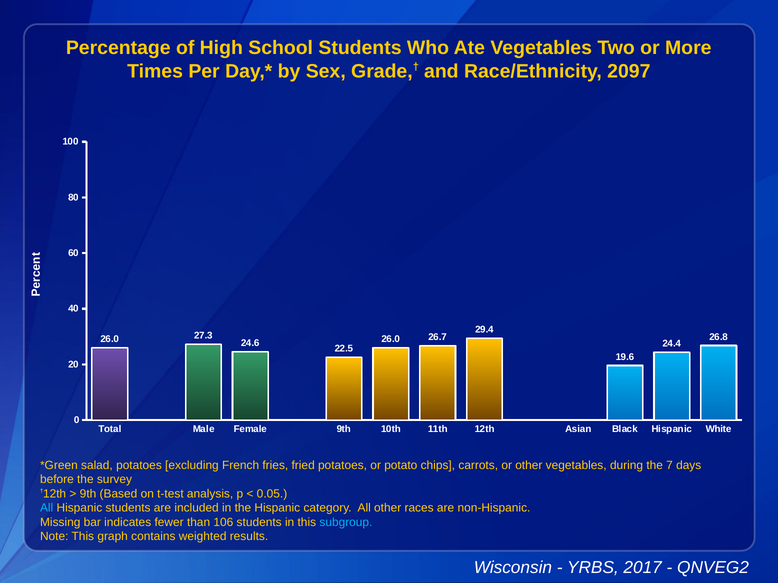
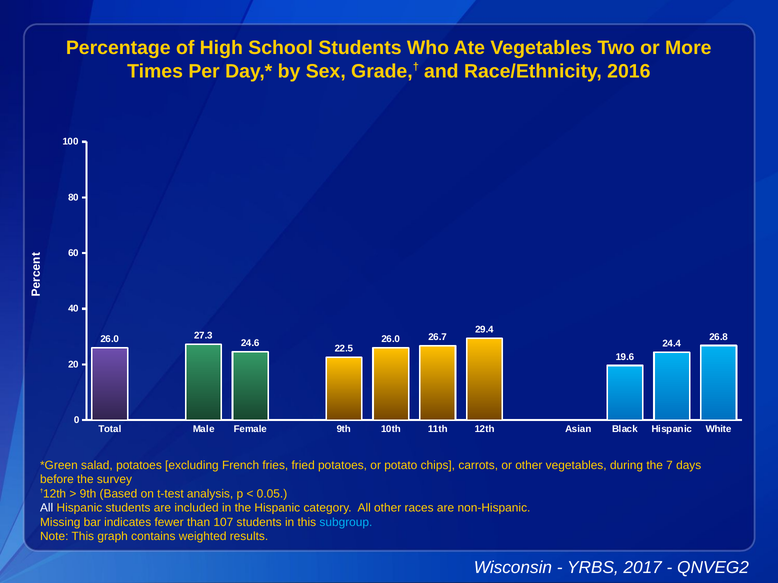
2097: 2097 -> 2016 (629, 71)
All colour: light blue -> white (47, 508)
106: 106 -> 107 (223, 523)
